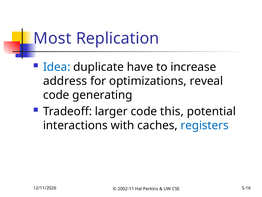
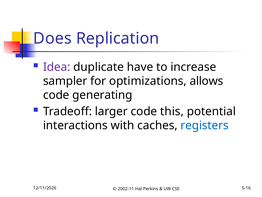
Most: Most -> Does (52, 38)
Idea colour: blue -> purple (57, 67)
address: address -> sampler (65, 81)
reveal: reveal -> allows (206, 81)
